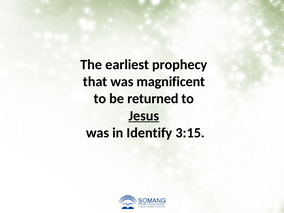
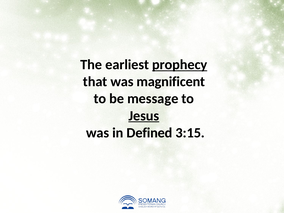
prophecy underline: none -> present (180, 65)
returned: returned -> message (153, 99)
Identify: Identify -> Defined (149, 133)
